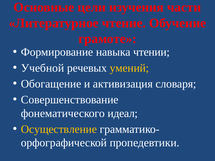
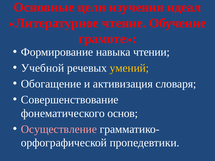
части: части -> идеал (184, 7)
идеал: идеал -> основ (123, 113)
Осуществление colour: yellow -> pink (59, 129)
